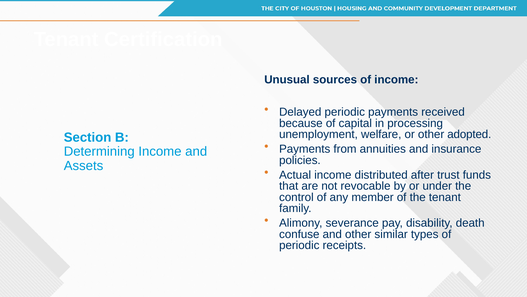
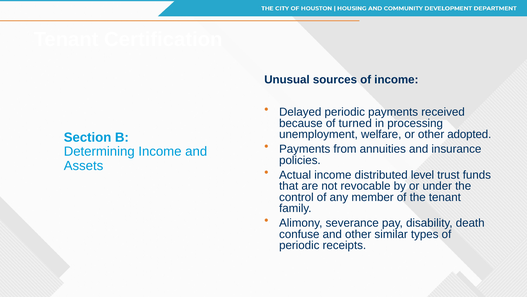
capital: capital -> turned (355, 123)
after: after -> level (423, 175)
